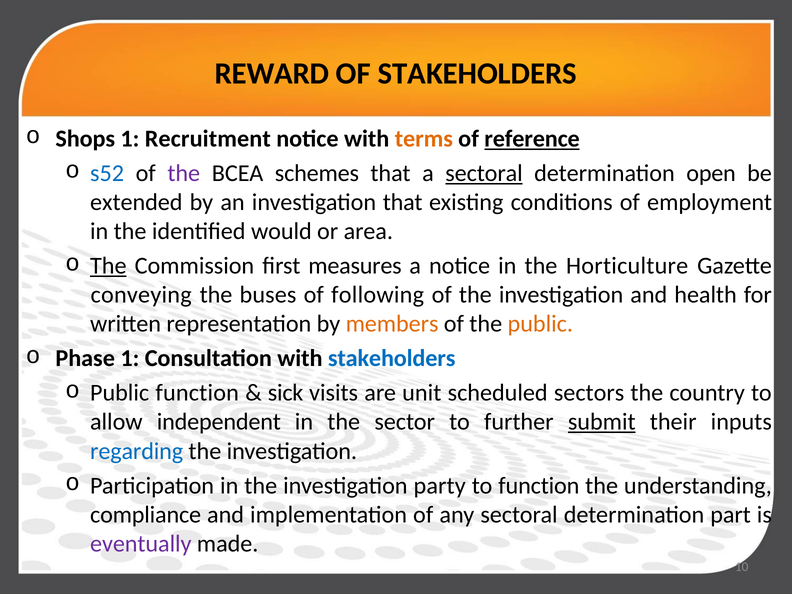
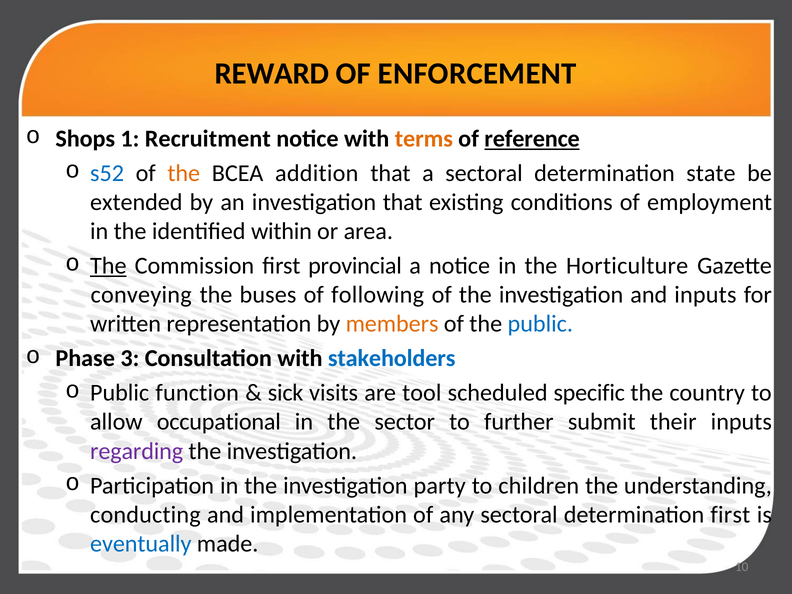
OF STAKEHOLDERS: STAKEHOLDERS -> ENFORCEMENT (477, 73)
the colour: purple -> orange (184, 173)
schemes: schemes -> addition (317, 173)
sectoral underline: present -> none (484, 173)
open: open -> state (711, 173)
would: would -> within (281, 231)
measures: measures -> provincial (355, 266)
and health: health -> inputs (705, 295)
public colour: orange -> blue (540, 324)
Phase 1: 1 -> 3 (130, 358)
unit: unit -> tool (422, 393)
sectors: sectors -> specific (589, 393)
independent: independent -> occupational (219, 422)
submit underline: present -> none (602, 422)
regarding colour: blue -> purple (137, 451)
to function: function -> children (539, 486)
compliance: compliance -> conducting (145, 515)
determination part: part -> first (730, 515)
eventually colour: purple -> blue (141, 544)
